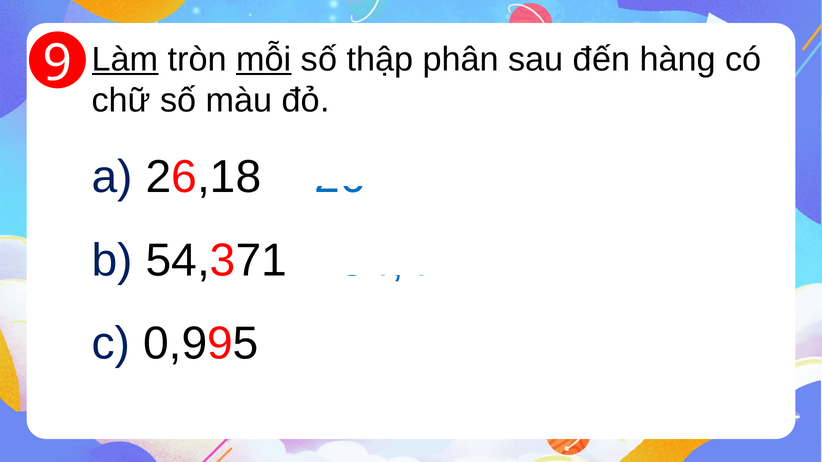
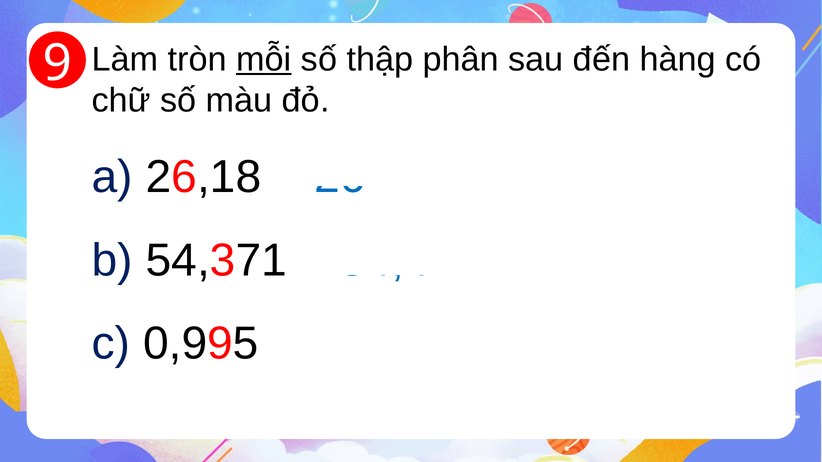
Làm underline: present -> none (125, 59)
